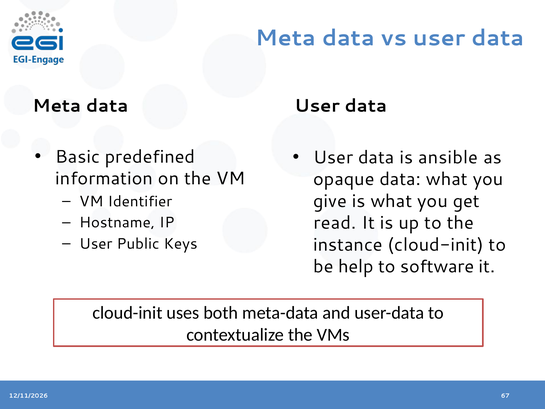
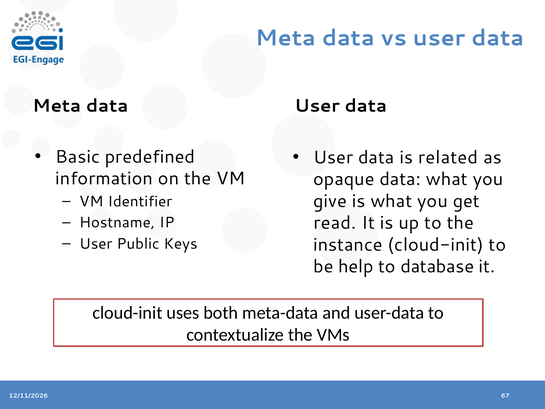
ansible: ansible -> related (448, 157)
software: software -> database (437, 266)
